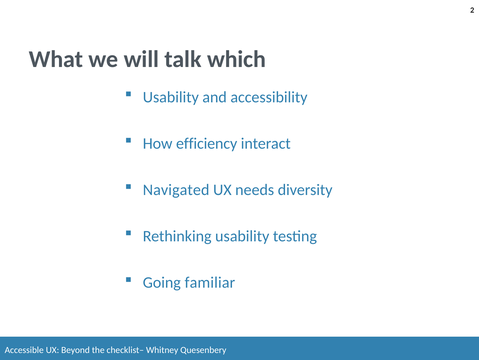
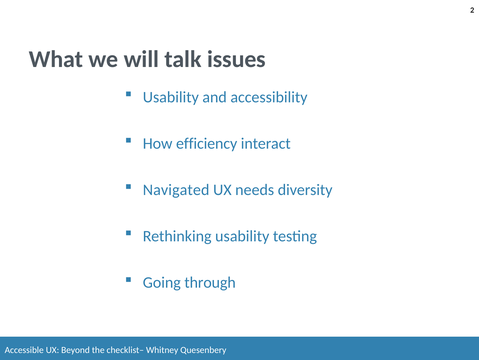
which: which -> issues (236, 59)
familiar: familiar -> through (210, 282)
